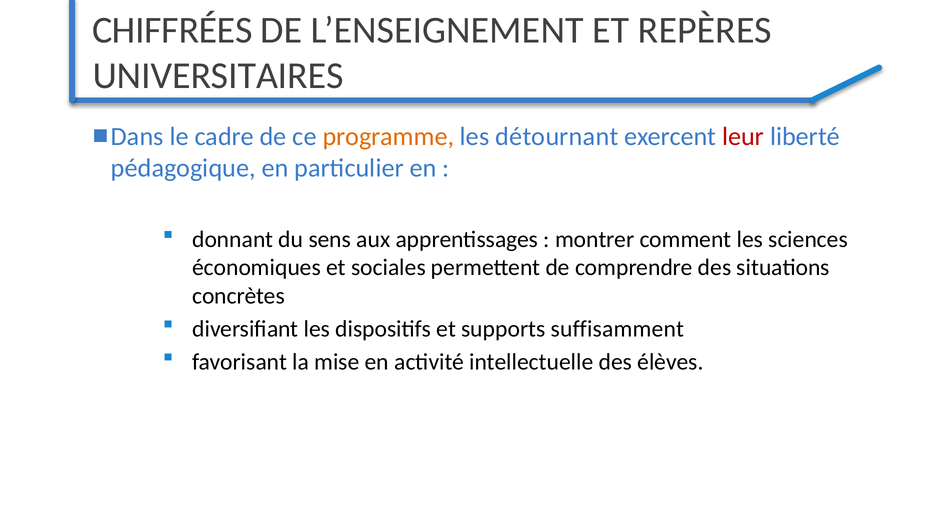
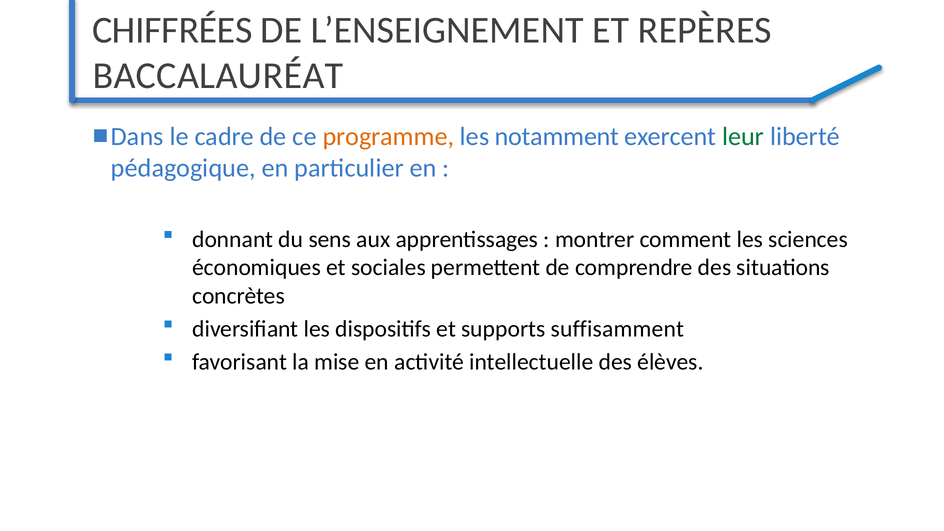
UNIVERSITAIRES: UNIVERSITAIRES -> BACCALAURÉAT (218, 76)
détournant: détournant -> notamment (557, 137)
leur colour: red -> green (743, 137)
